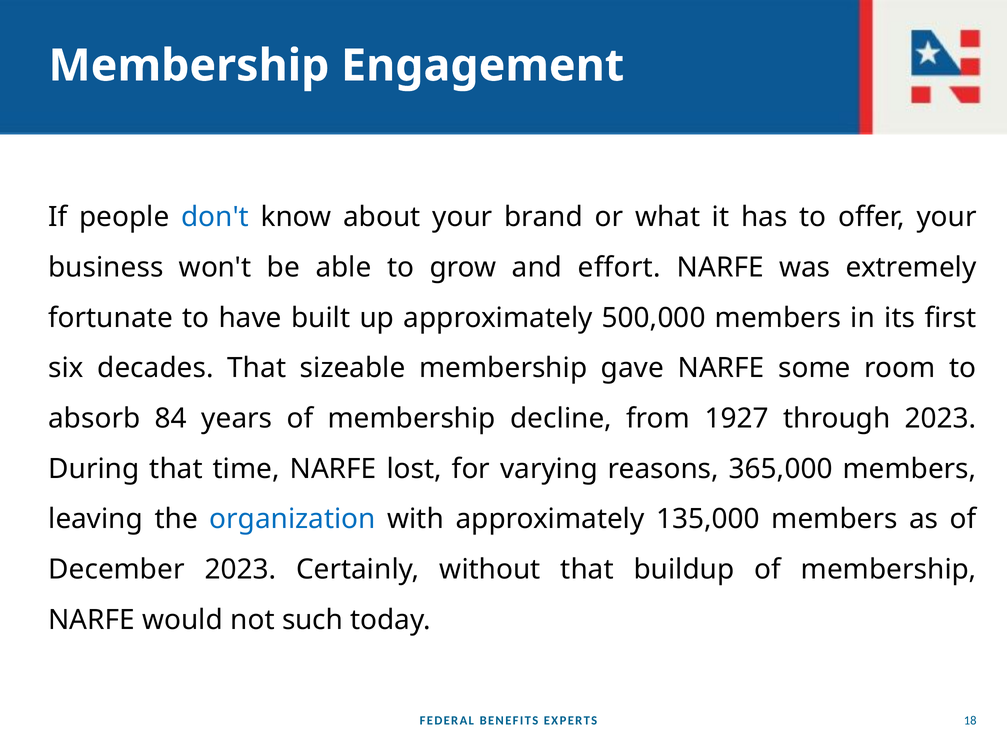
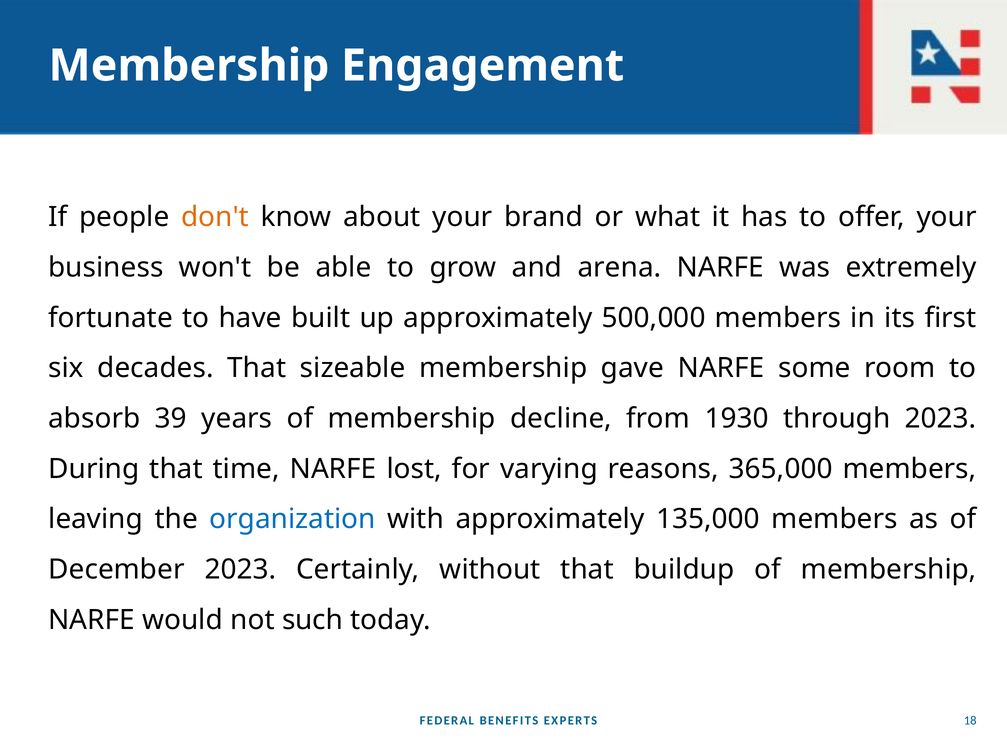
don't colour: blue -> orange (215, 217)
effort: effort -> arena (619, 268)
84: 84 -> 39 (171, 419)
1927: 1927 -> 1930 (737, 419)
